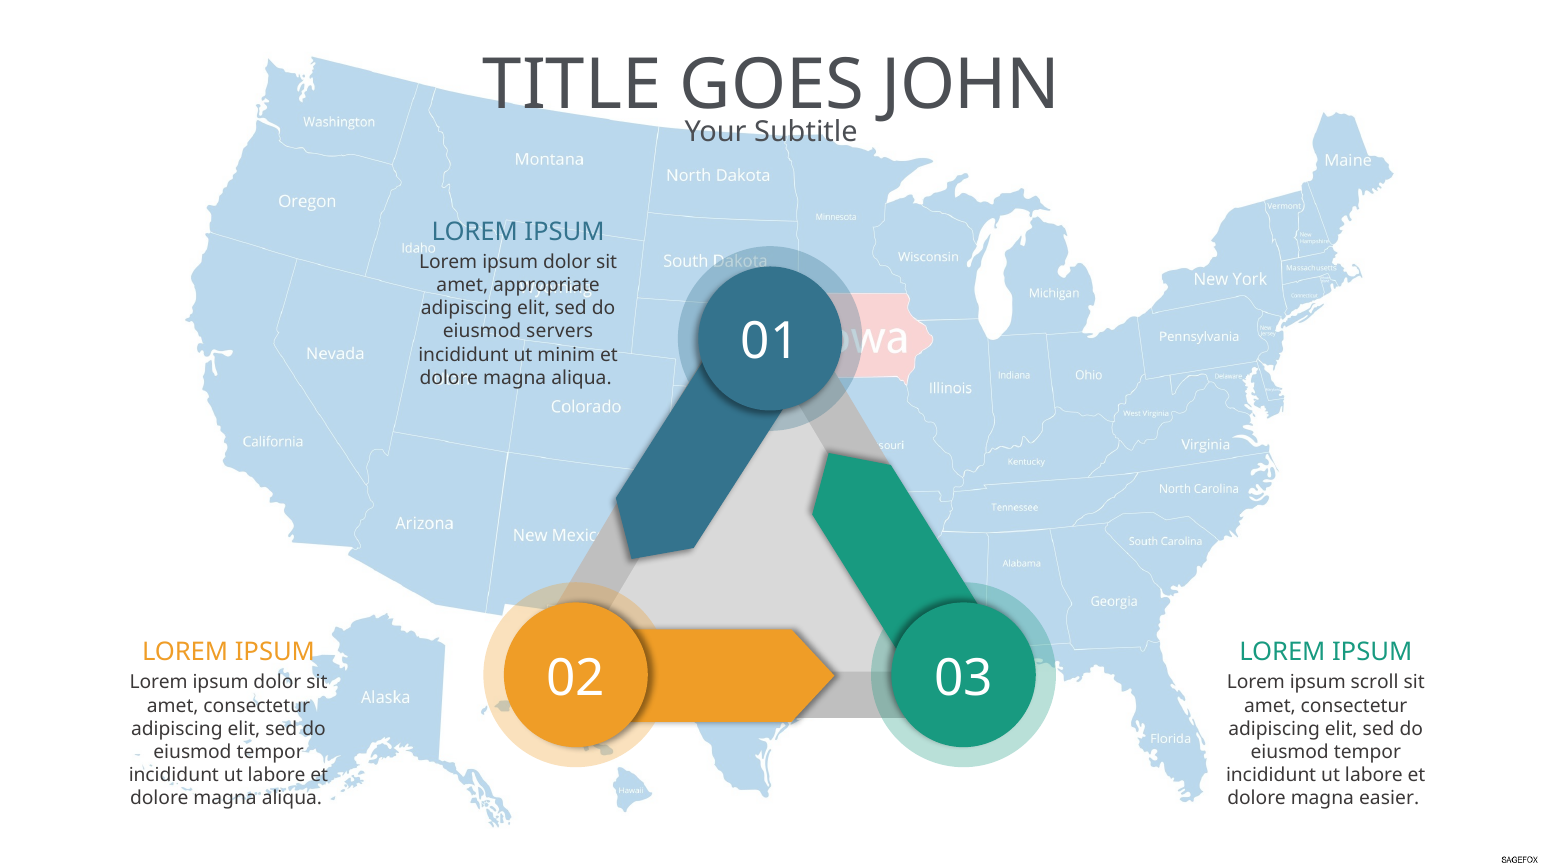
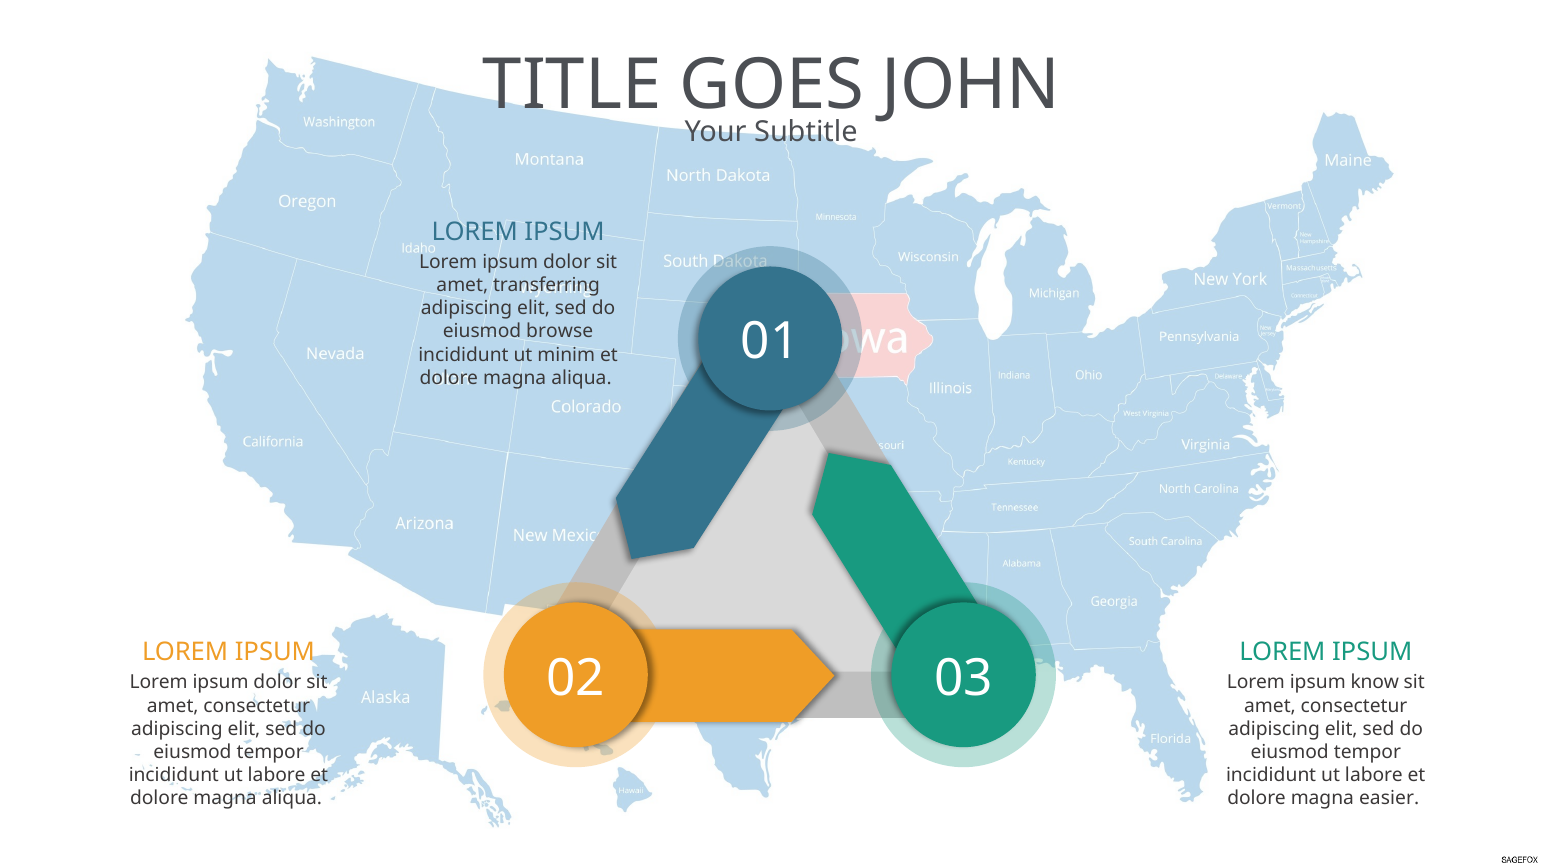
appropriate: appropriate -> transferring (546, 285)
servers: servers -> browse (560, 332)
scroll: scroll -> know (1375, 682)
